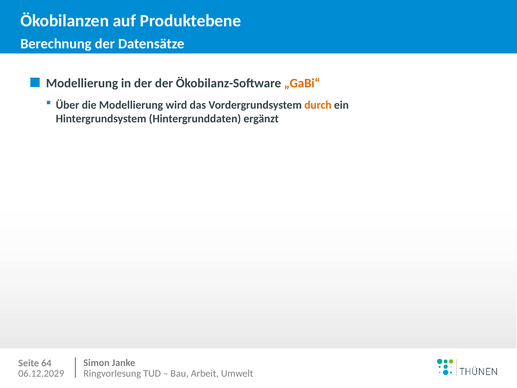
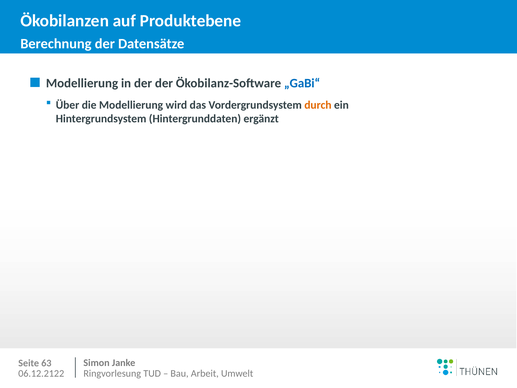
„GaBi“ colour: orange -> blue (302, 83)
64: 64 -> 63 (46, 363)
06.12.2029: 06.12.2029 -> 06.12.2122 (41, 373)
